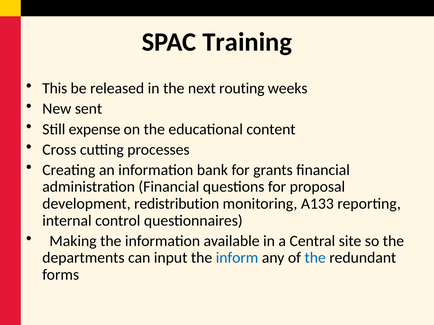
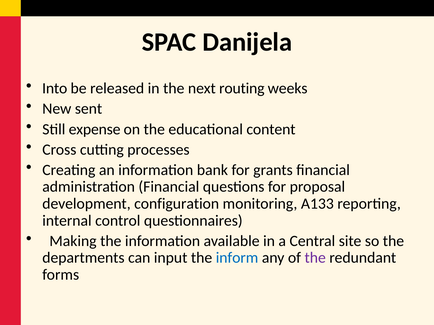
Training: Training -> Danijela (247, 42)
This: This -> Into (55, 89)
redistribution: redistribution -> configuration (177, 204)
the colour: blue -> purple (315, 258)
